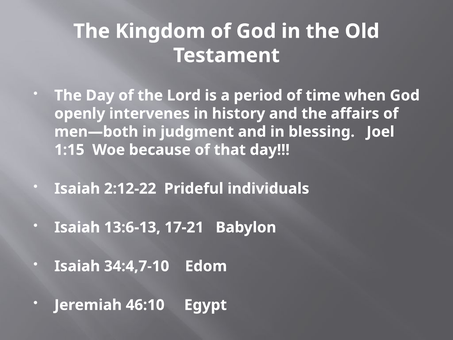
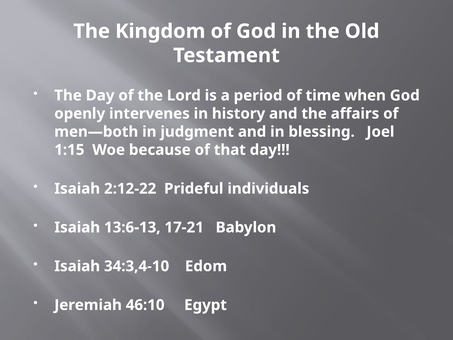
34:4,7-10: 34:4,7-10 -> 34:3,4-10 (137, 266)
